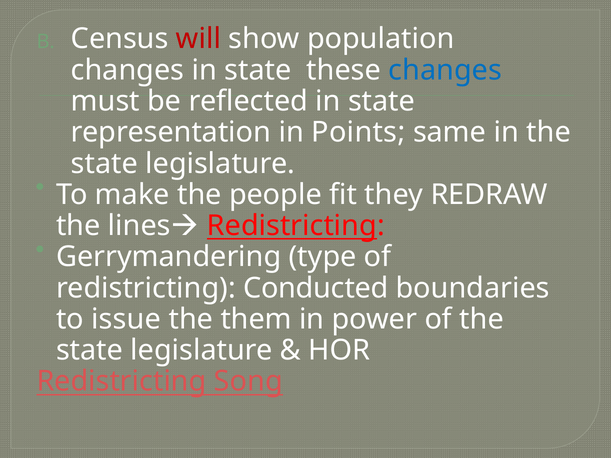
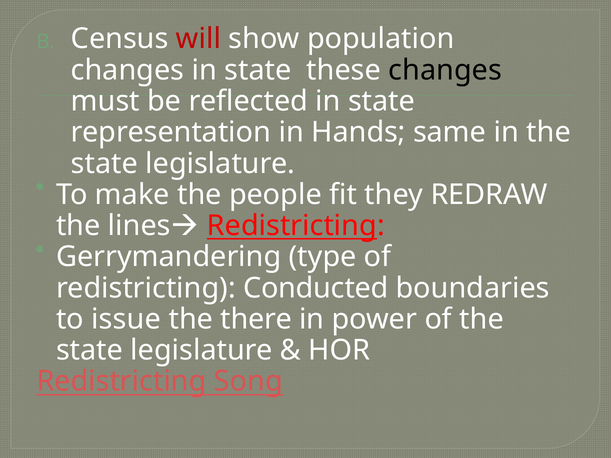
changes colour: blue -> black (445, 70)
Points: Points -> Hands (359, 132)
them: them -> there (256, 319)
